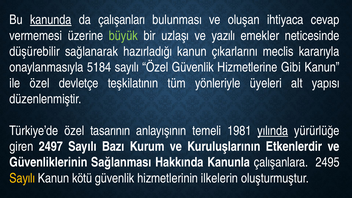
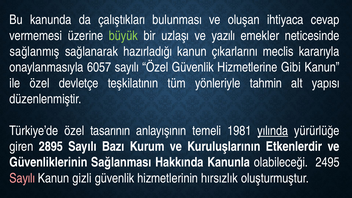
kanunda underline: present -> none (51, 20)
çalışanları: çalışanları -> çalıştıkları (122, 20)
düşürebilir: düşürebilir -> sağlanmış (35, 52)
5184: 5184 -> 6057 (99, 67)
üyeleri: üyeleri -> tahmin (266, 83)
2497: 2497 -> 2895 (51, 147)
çalışanlara: çalışanlara -> olabileceği (281, 162)
Sayılı colour: yellow -> pink (22, 178)
kötü: kötü -> gizli (82, 178)
ilkelerin: ilkelerin -> hırsızlık (219, 178)
